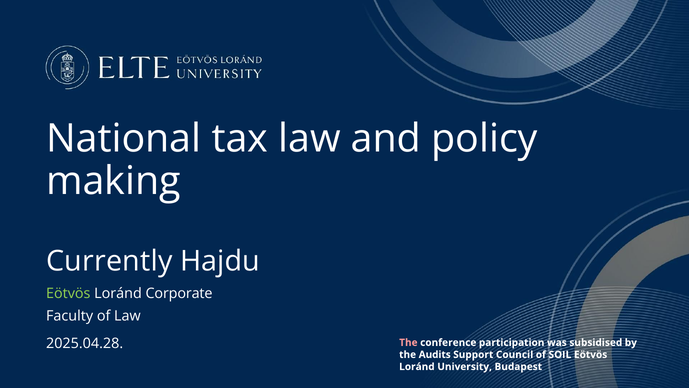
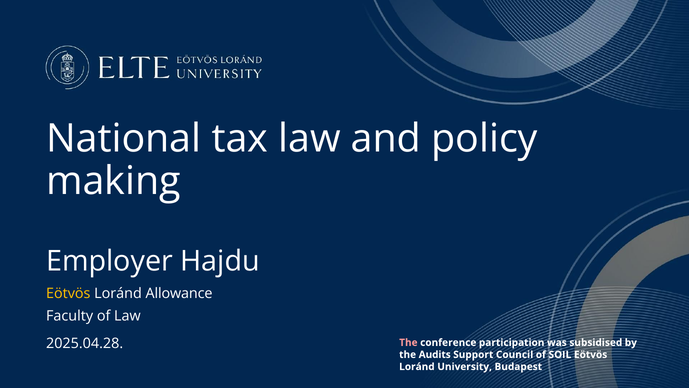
Currently: Currently -> Employer (109, 261)
Eötvös colour: light green -> yellow (68, 293)
Corporate: Corporate -> Allowance (179, 293)
